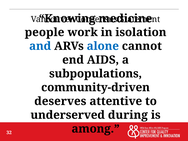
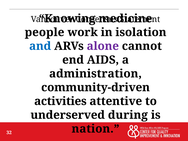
alone colour: blue -> purple (103, 46)
subpopulations: subpopulations -> administration (95, 74)
deserves: deserves -> activities (60, 101)
among: among -> nation (95, 129)
